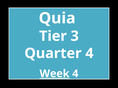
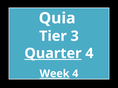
Quarter underline: none -> present (53, 54)
